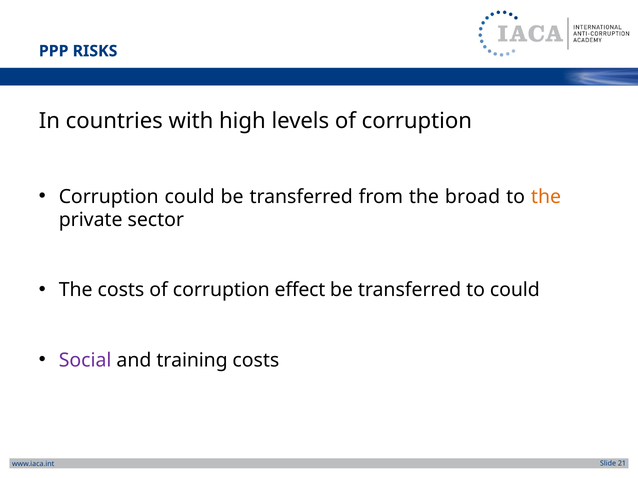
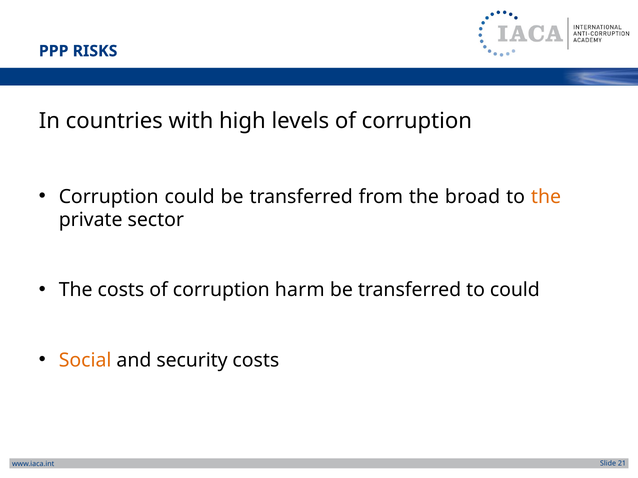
effect: effect -> harm (300, 290)
Social colour: purple -> orange (85, 360)
training: training -> security (192, 360)
